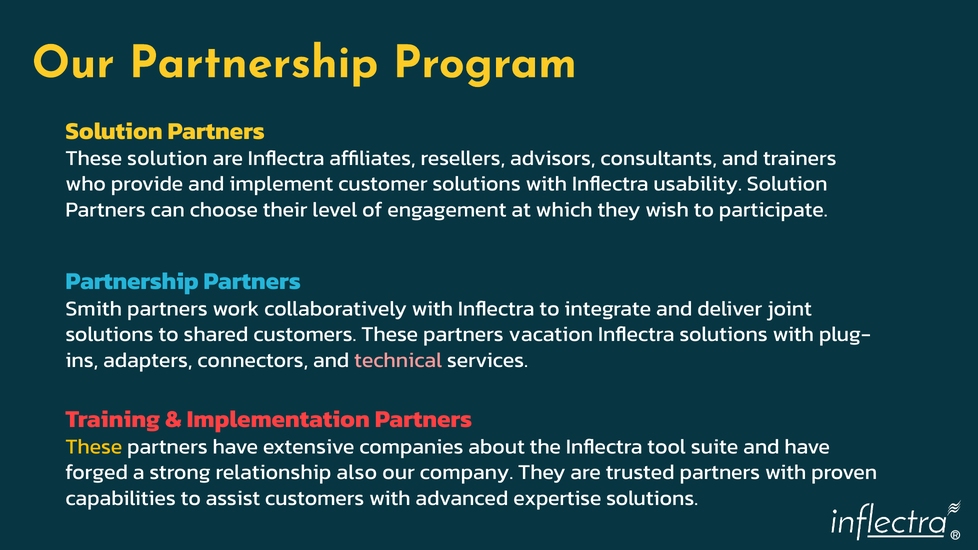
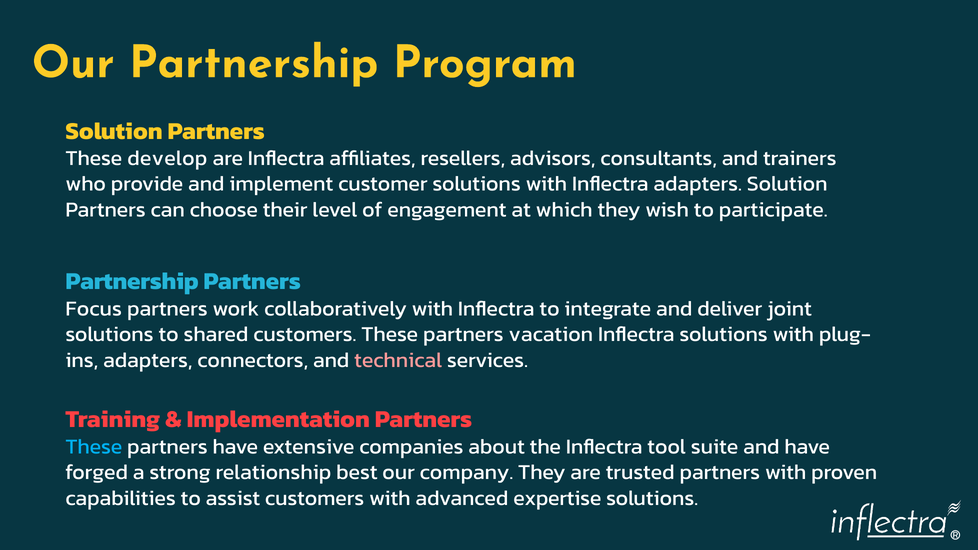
These solution: solution -> develop (167, 158)
Inflectra usability: usability -> adapters (698, 184)
Smith: Smith -> Focus (94, 309)
These colour: yellow -> light blue (94, 447)
also: also -> best (357, 472)
